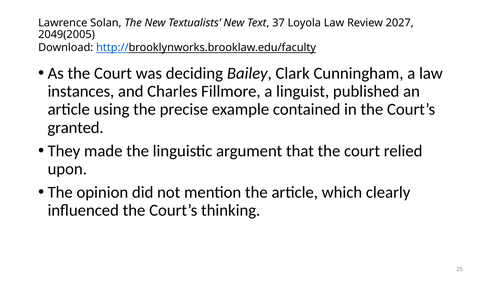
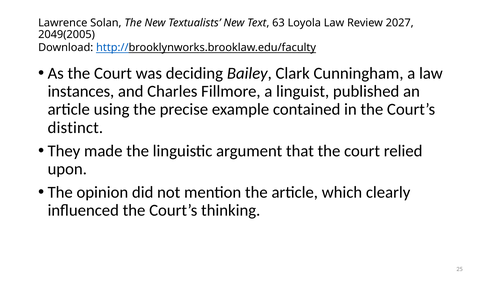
37: 37 -> 63 (278, 23)
granted: granted -> distinct (75, 127)
